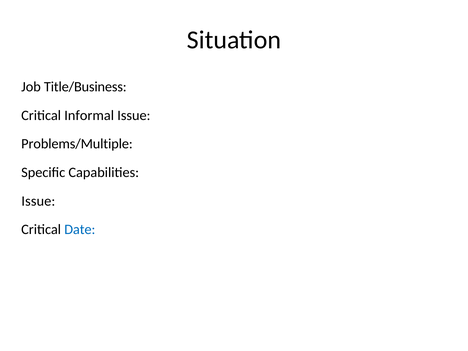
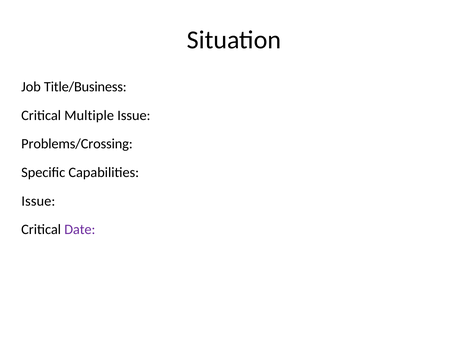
Informal: Informal -> Multiple (89, 115)
Problems/Multiple: Problems/Multiple -> Problems/Crossing (77, 144)
Date colour: blue -> purple (80, 230)
